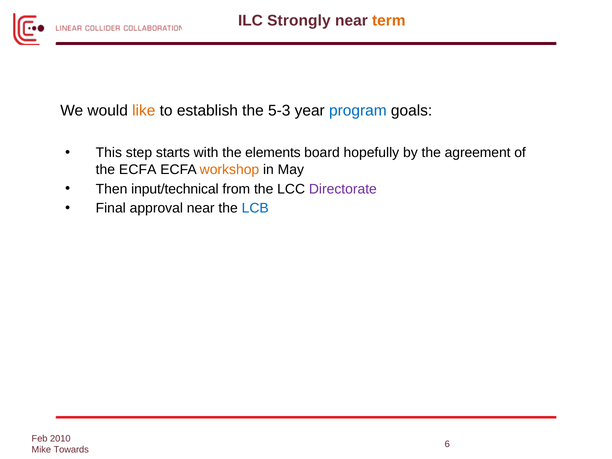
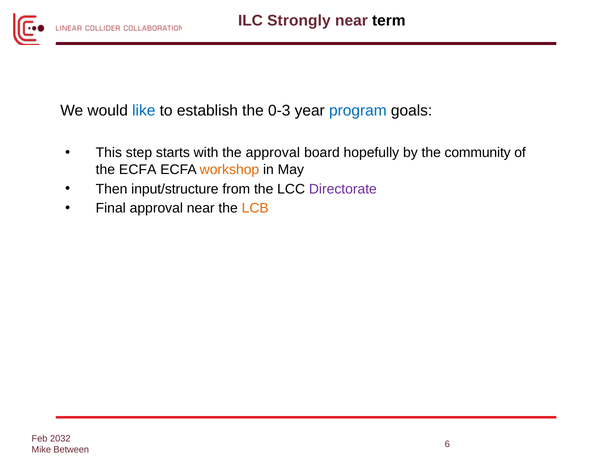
term colour: orange -> black (389, 20)
like colour: orange -> blue (144, 111)
5-3: 5-3 -> 0-3 (279, 111)
the elements: elements -> approval (273, 153)
agreement: agreement -> community (478, 153)
input/technical: input/technical -> input/structure (175, 189)
LCB colour: blue -> orange (255, 208)
2010: 2010 -> 2032 (60, 439)
Towards: Towards -> Between (71, 450)
